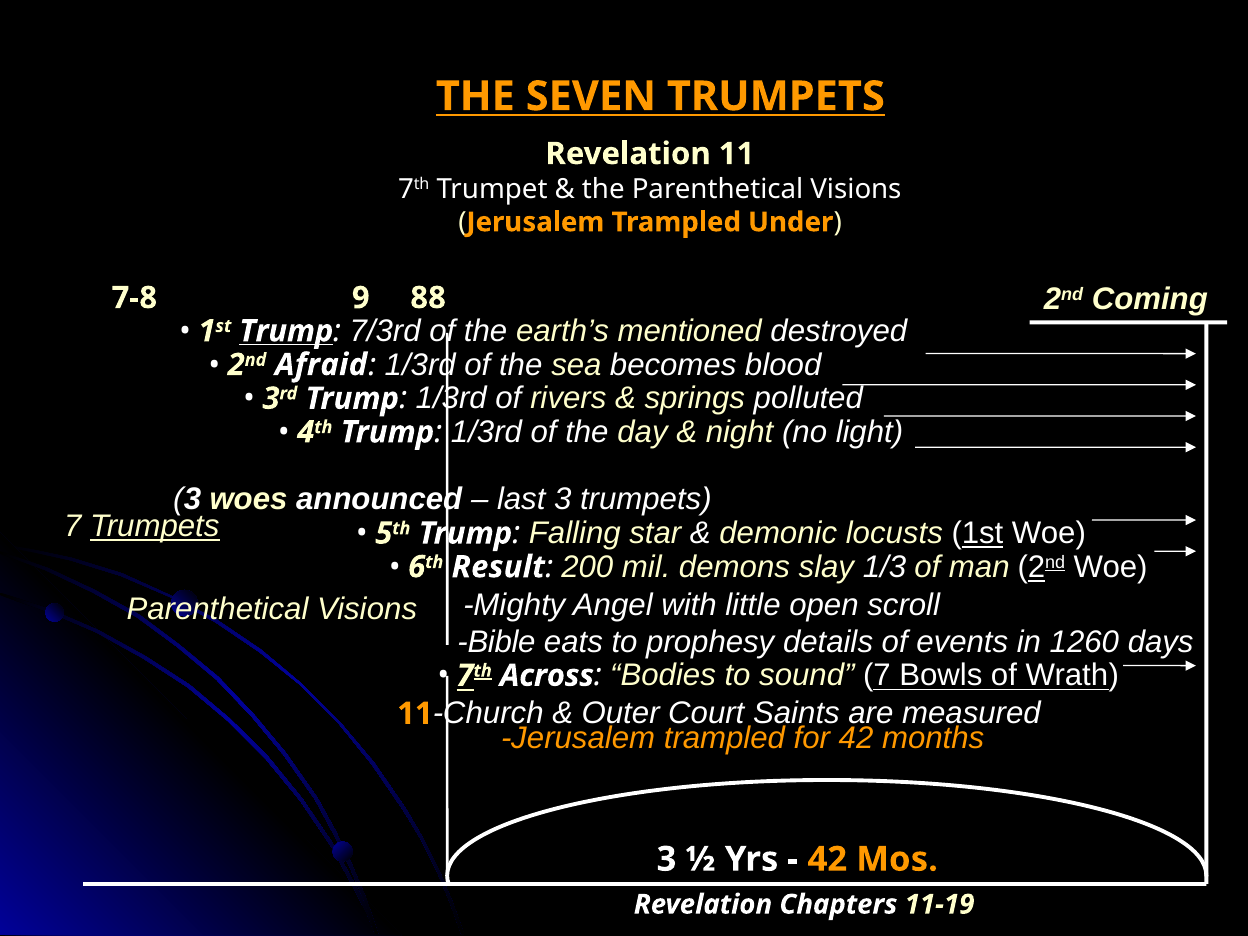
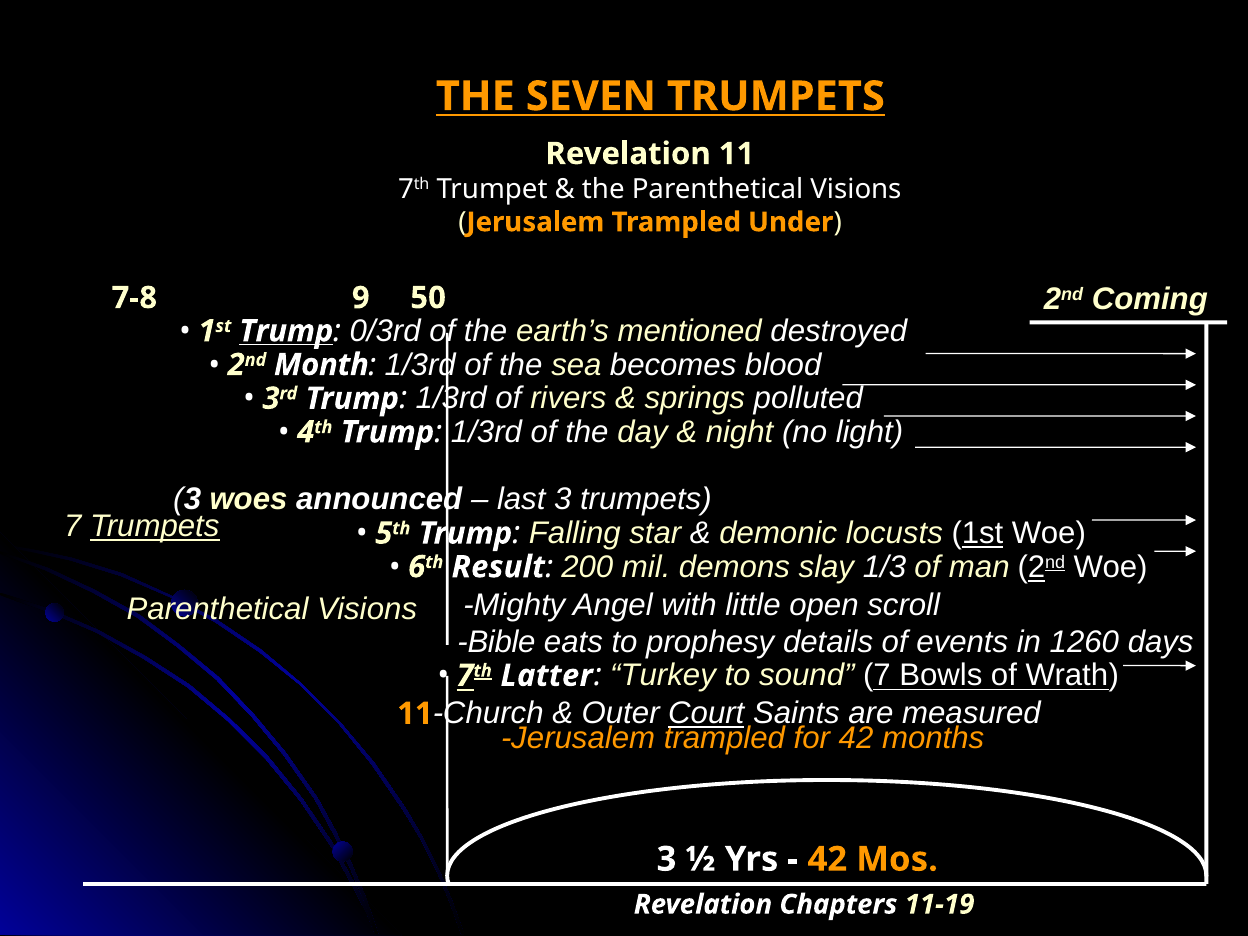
88: 88 -> 50 (428, 298)
7/3rd: 7/3rd -> 0/3rd (385, 331)
Afraid: Afraid -> Month (321, 365)
Across: Across -> Latter (547, 676)
Bodies: Bodies -> Turkey (663, 676)
Court underline: none -> present (706, 714)
